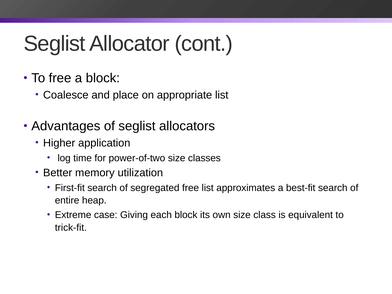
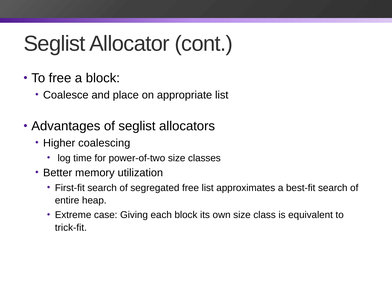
application: application -> coalescing (104, 143)
